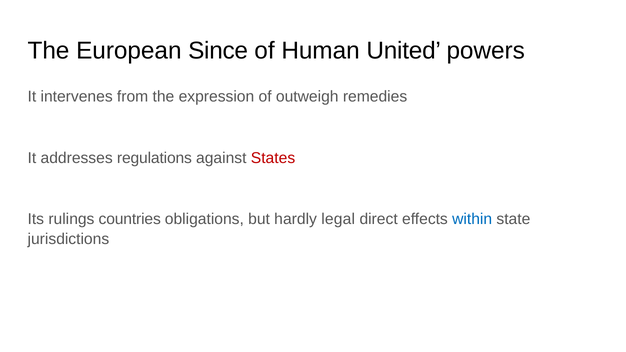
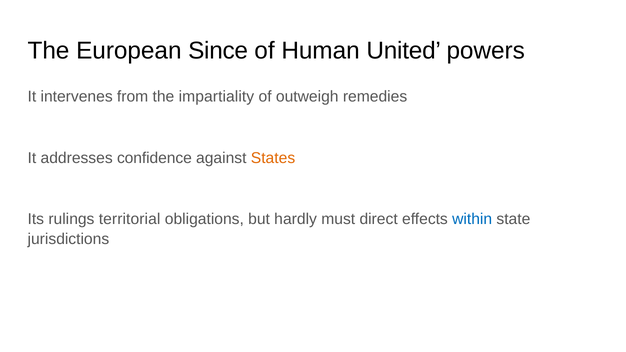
expression: expression -> impartiality (216, 97)
regulations: regulations -> confidence (154, 158)
States colour: red -> orange (273, 158)
countries: countries -> territorial (130, 219)
legal: legal -> must (338, 219)
